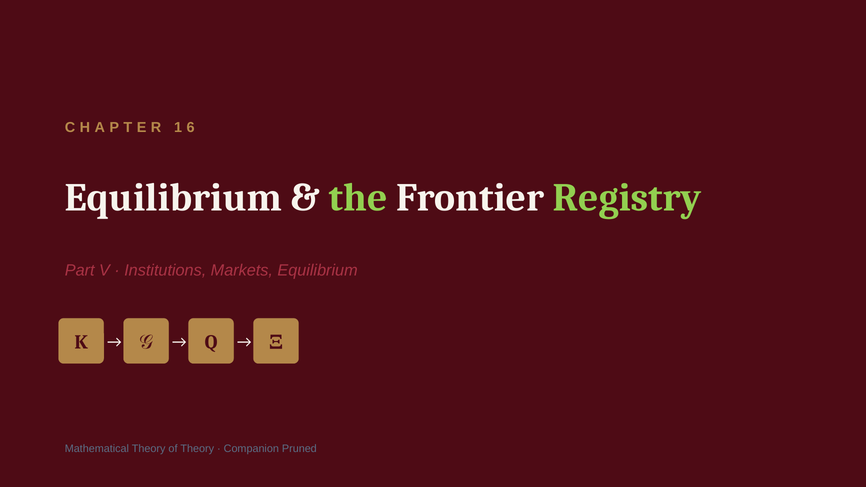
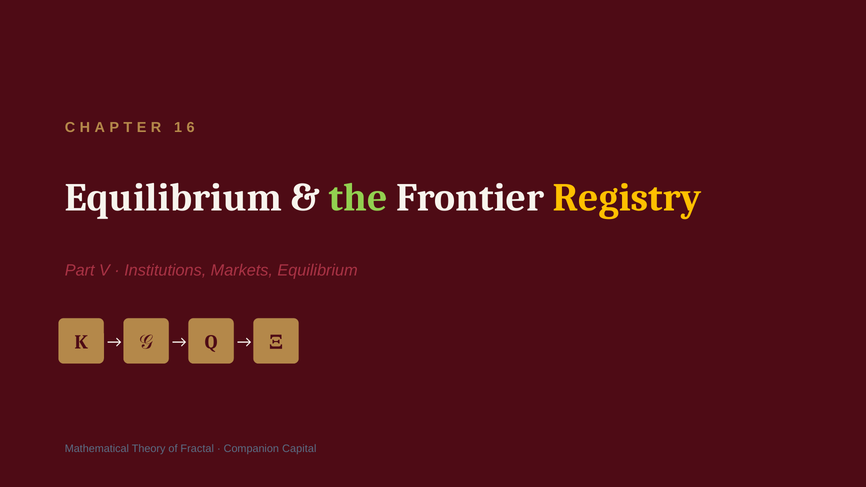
Registry colour: light green -> yellow (627, 198)
of Theory: Theory -> Fractal (197, 449)
Pruned: Pruned -> Capital (299, 449)
